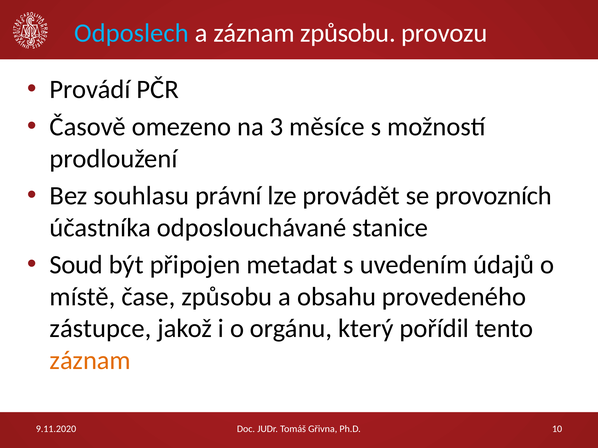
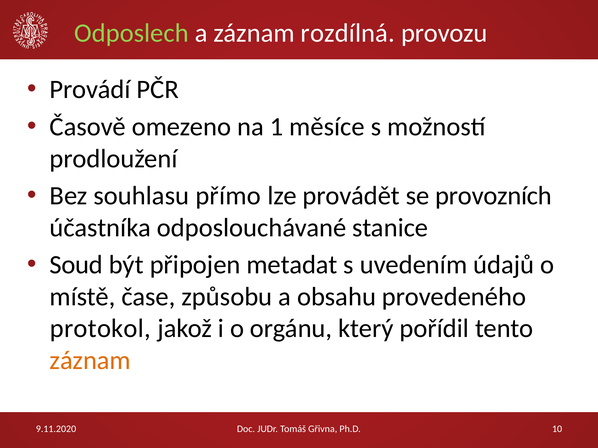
Odposlech colour: light blue -> light green (131, 33)
záznam způsobu: způsobu -> rozdílná (348, 33)
3: 3 -> 1 (277, 127)
právní: právní -> přímo (228, 196)
zástupce: zástupce -> protokol (100, 329)
